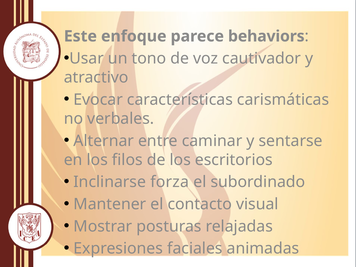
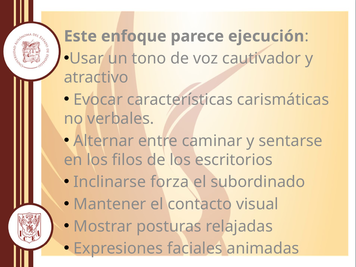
behaviors: behaviors -> ejecución (266, 36)
